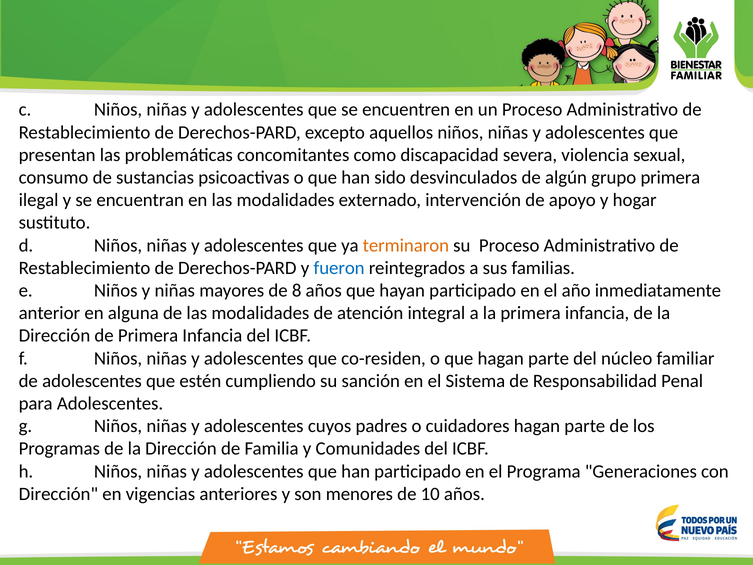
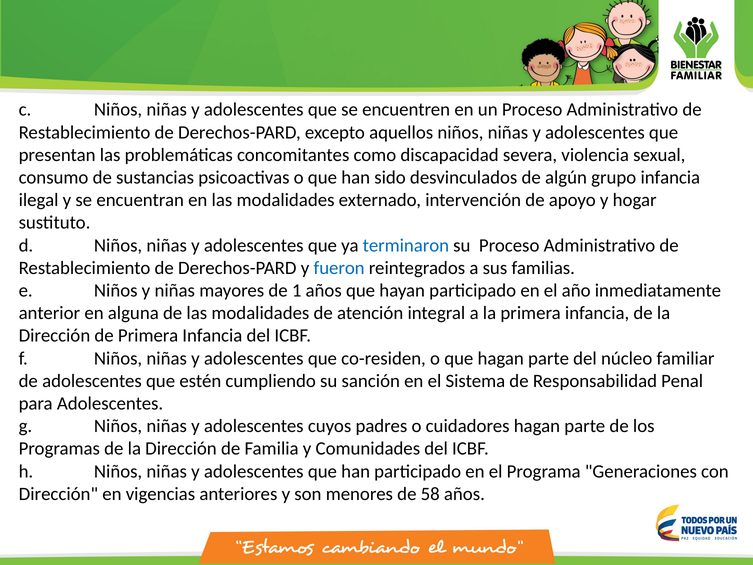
grupo primera: primera -> infancia (670, 177)
terminaron colour: orange -> blue (406, 245)
8: 8 -> 1 (297, 290)
10: 10 -> 58 (430, 494)
